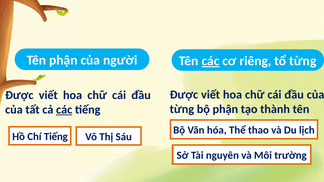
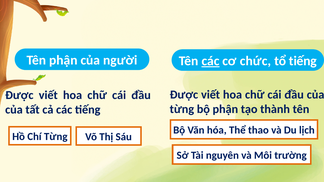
riêng: riêng -> chức (255, 61)
tổ từng: từng -> tiếng (303, 61)
các underline: present -> none (64, 110)
Chí Tiếng: Tiếng -> Từng (56, 137)
